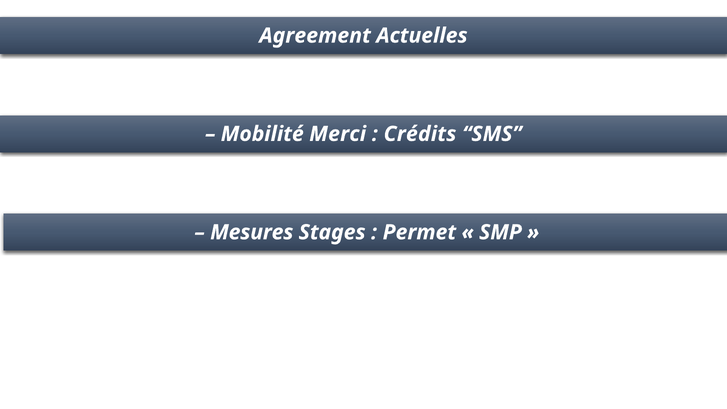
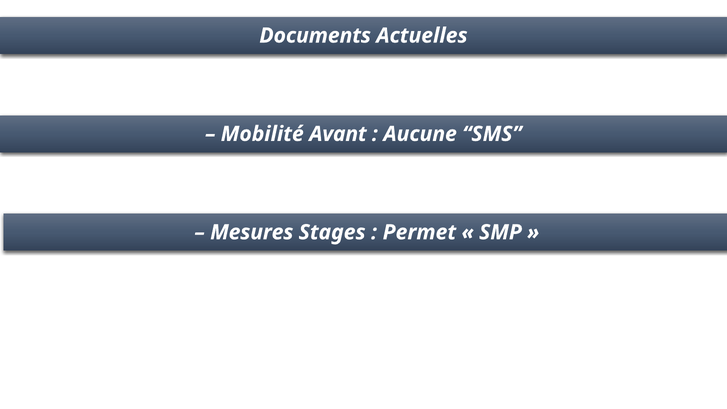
Agreement: Agreement -> Documents (315, 36)
Merci: Merci -> Avant (338, 134)
Crédits: Crédits -> Aucune (420, 134)
